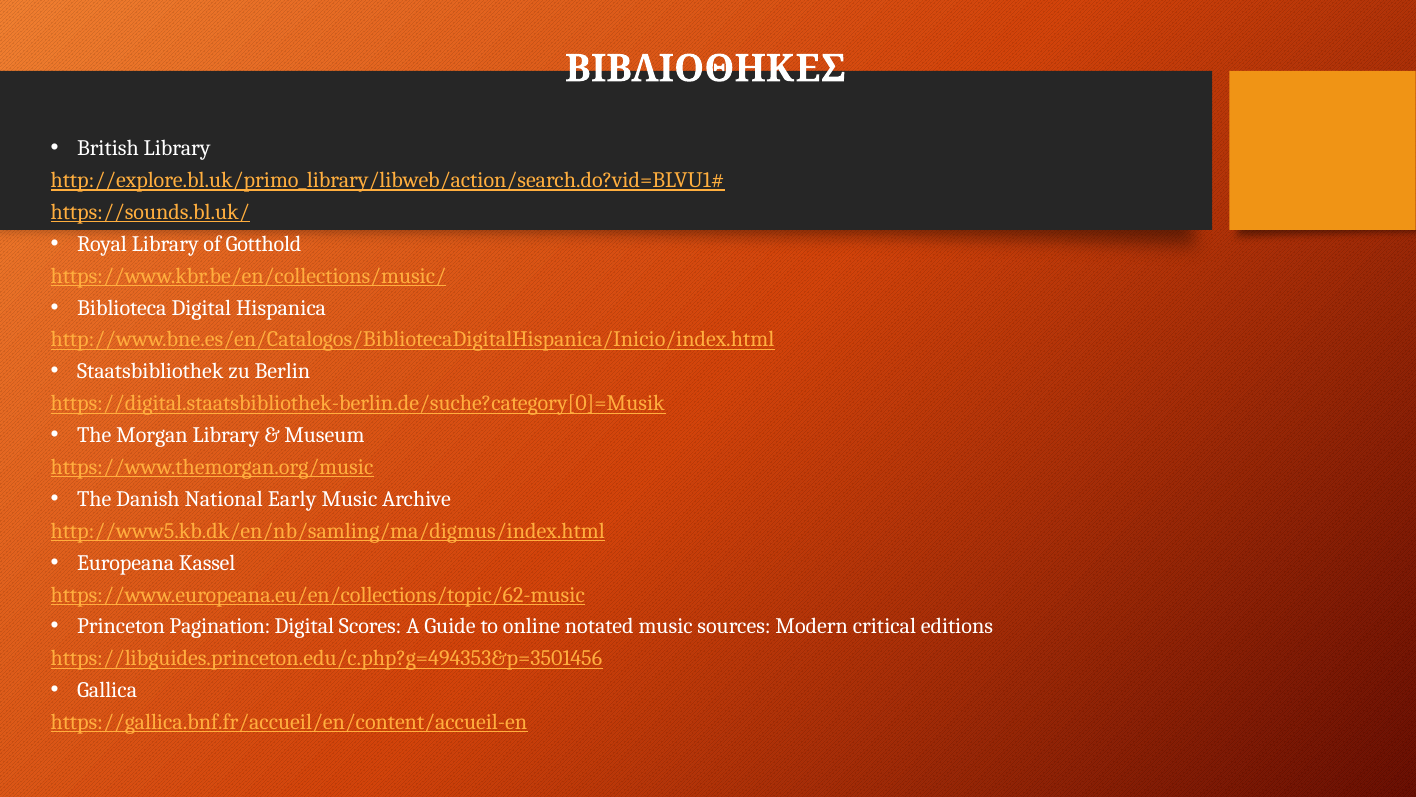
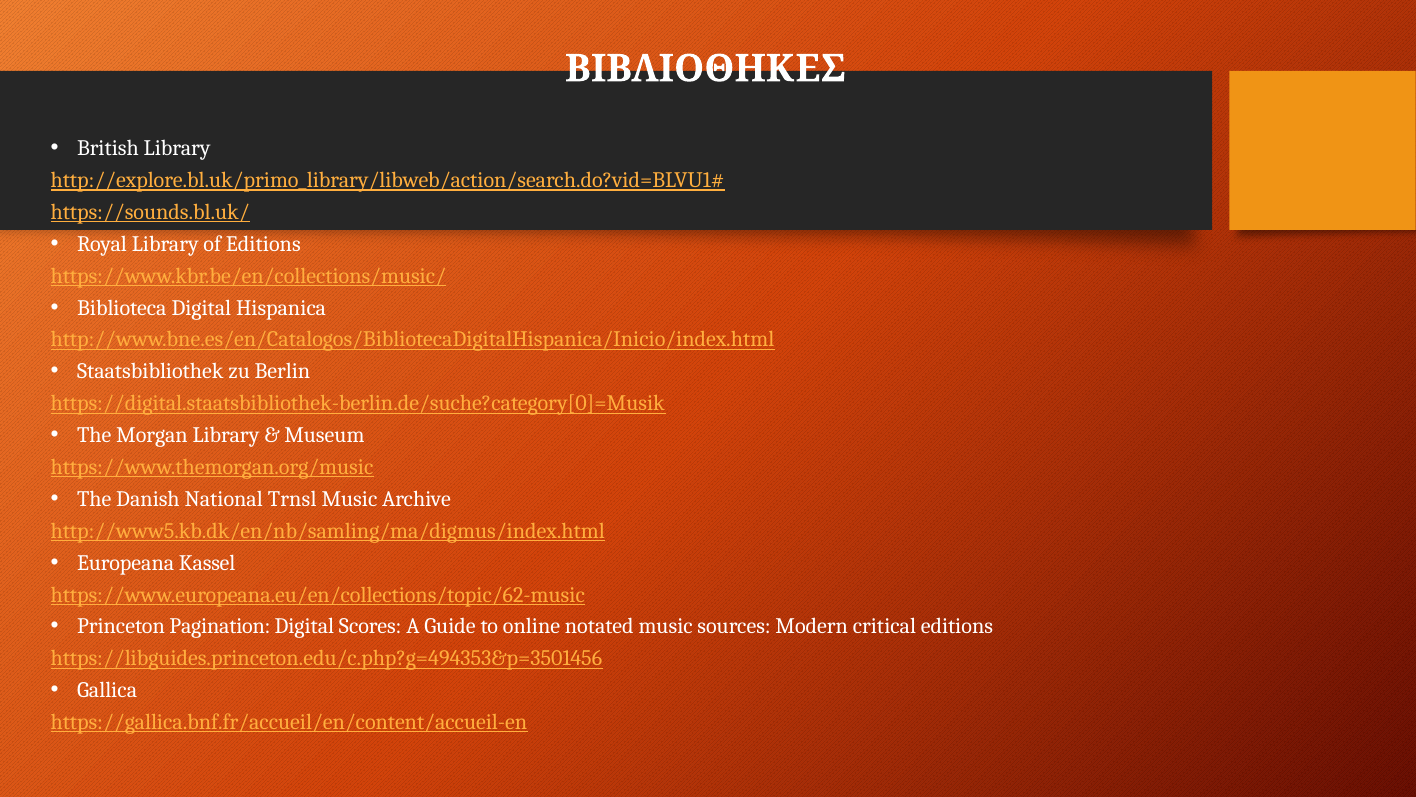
of Gotthold: Gotthold -> Editions (263, 244)
Early: Early -> Trnsl (292, 499)
